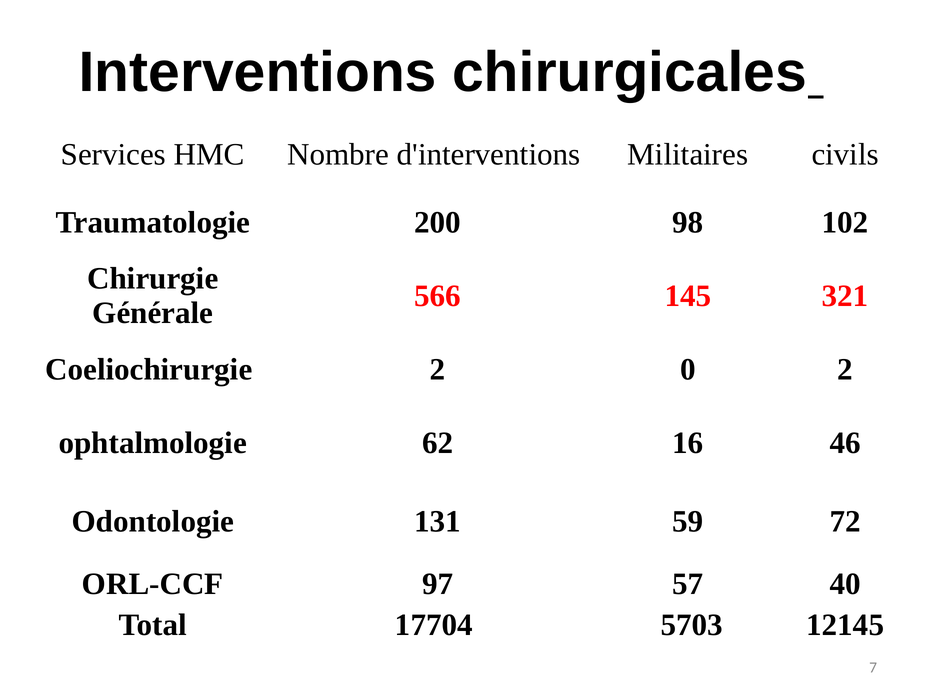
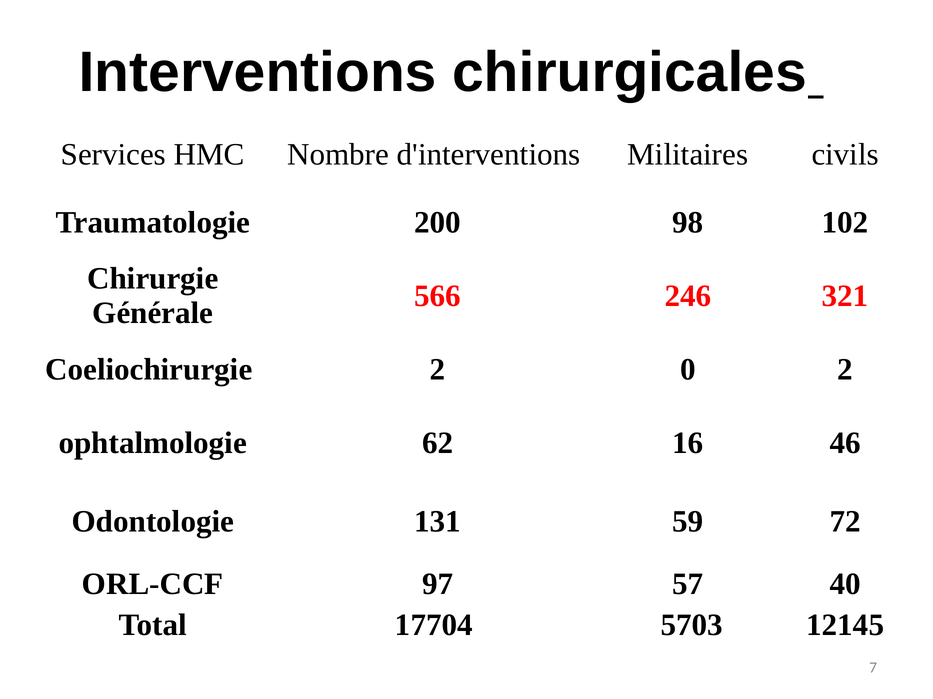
145: 145 -> 246 (688, 296)
